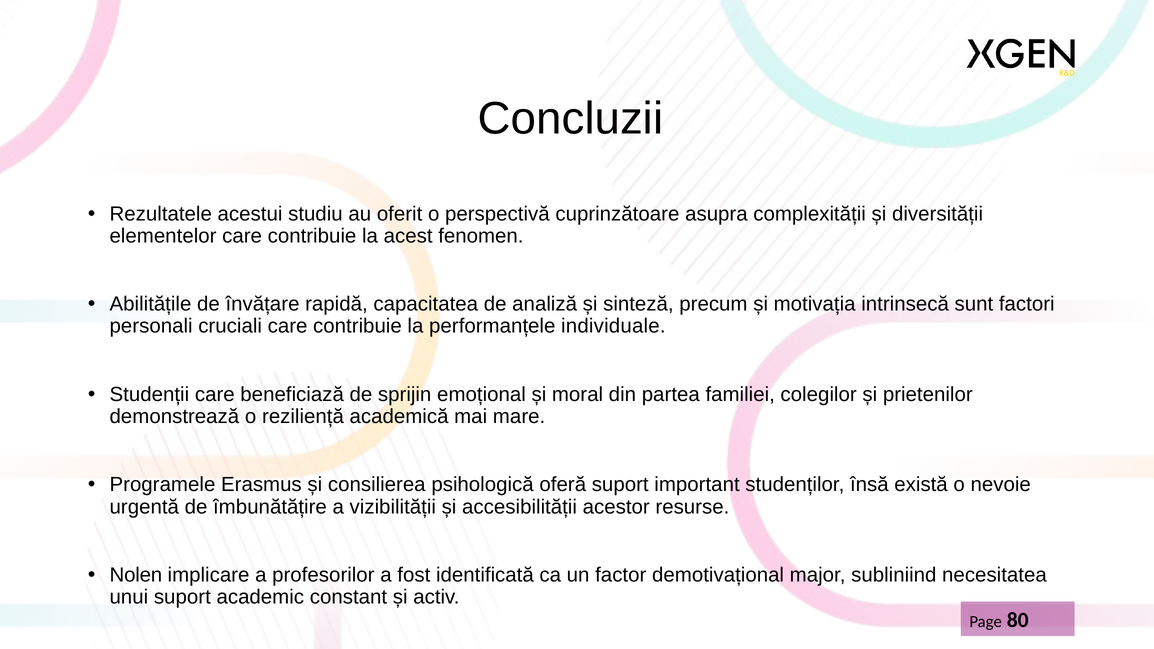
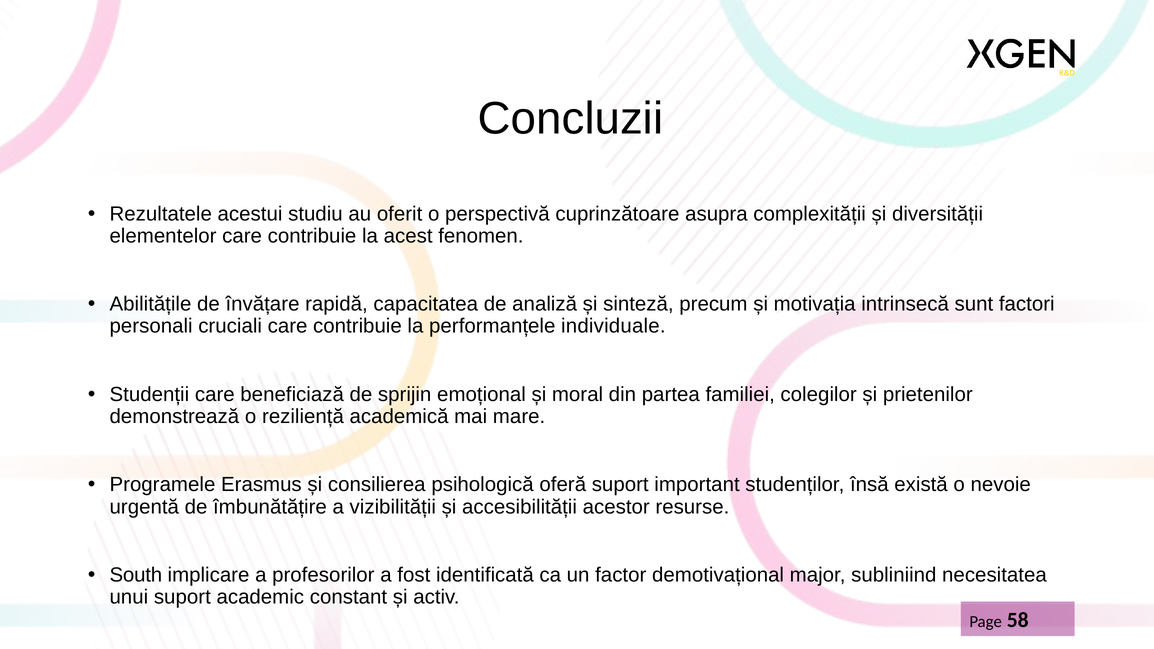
Nolen: Nolen -> South (136, 575)
80: 80 -> 58 (1018, 620)
